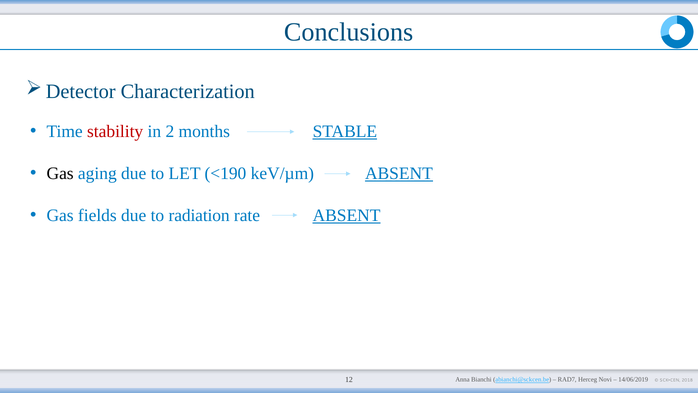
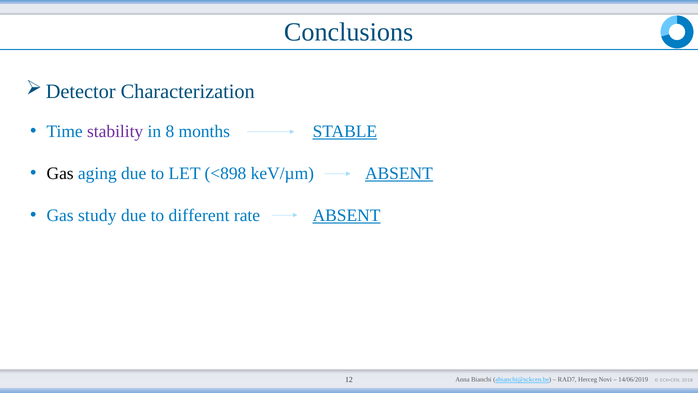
stability colour: red -> purple (115, 131)
2: 2 -> 8 (170, 131)
<190: <190 -> <898 (225, 173)
fields: fields -> study (97, 215)
radiation: radiation -> different (199, 215)
